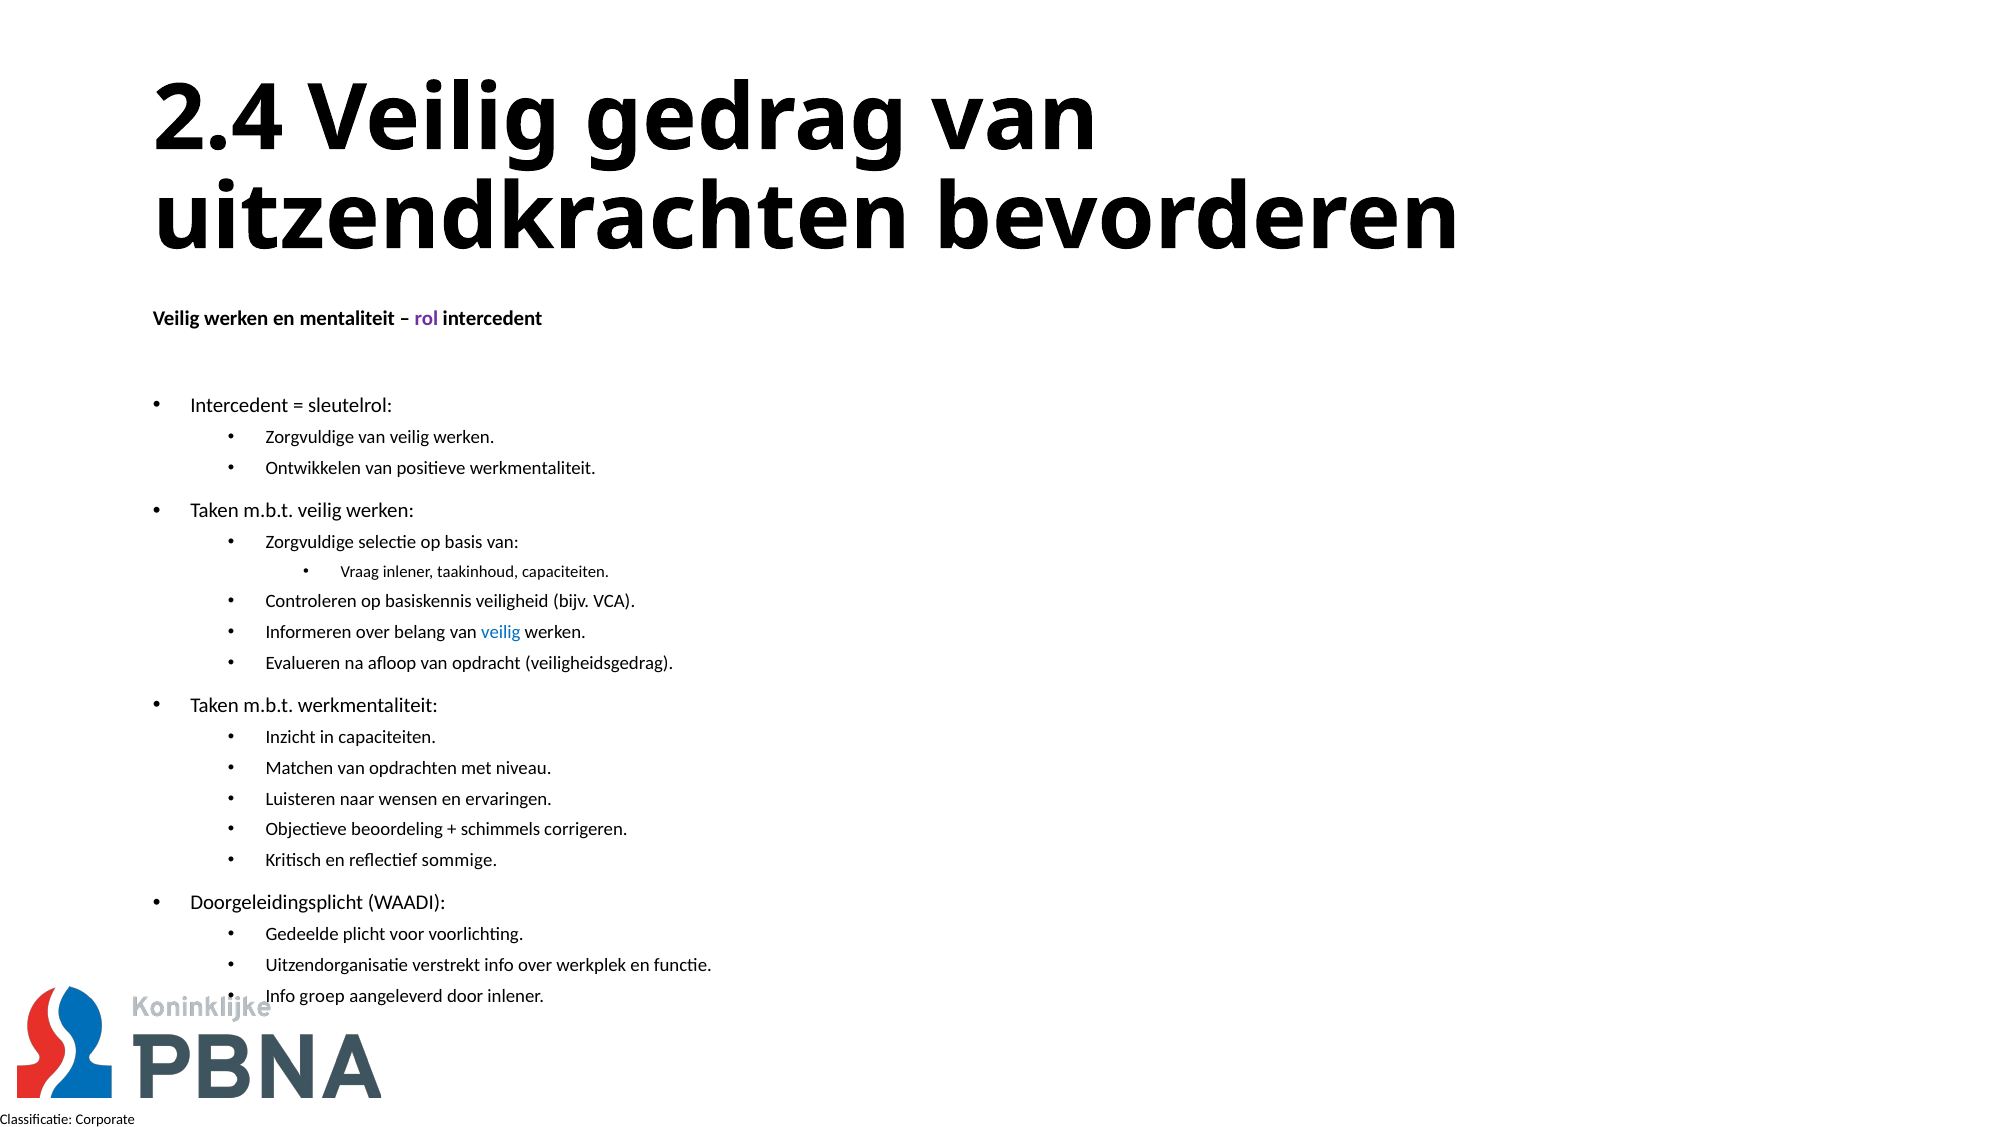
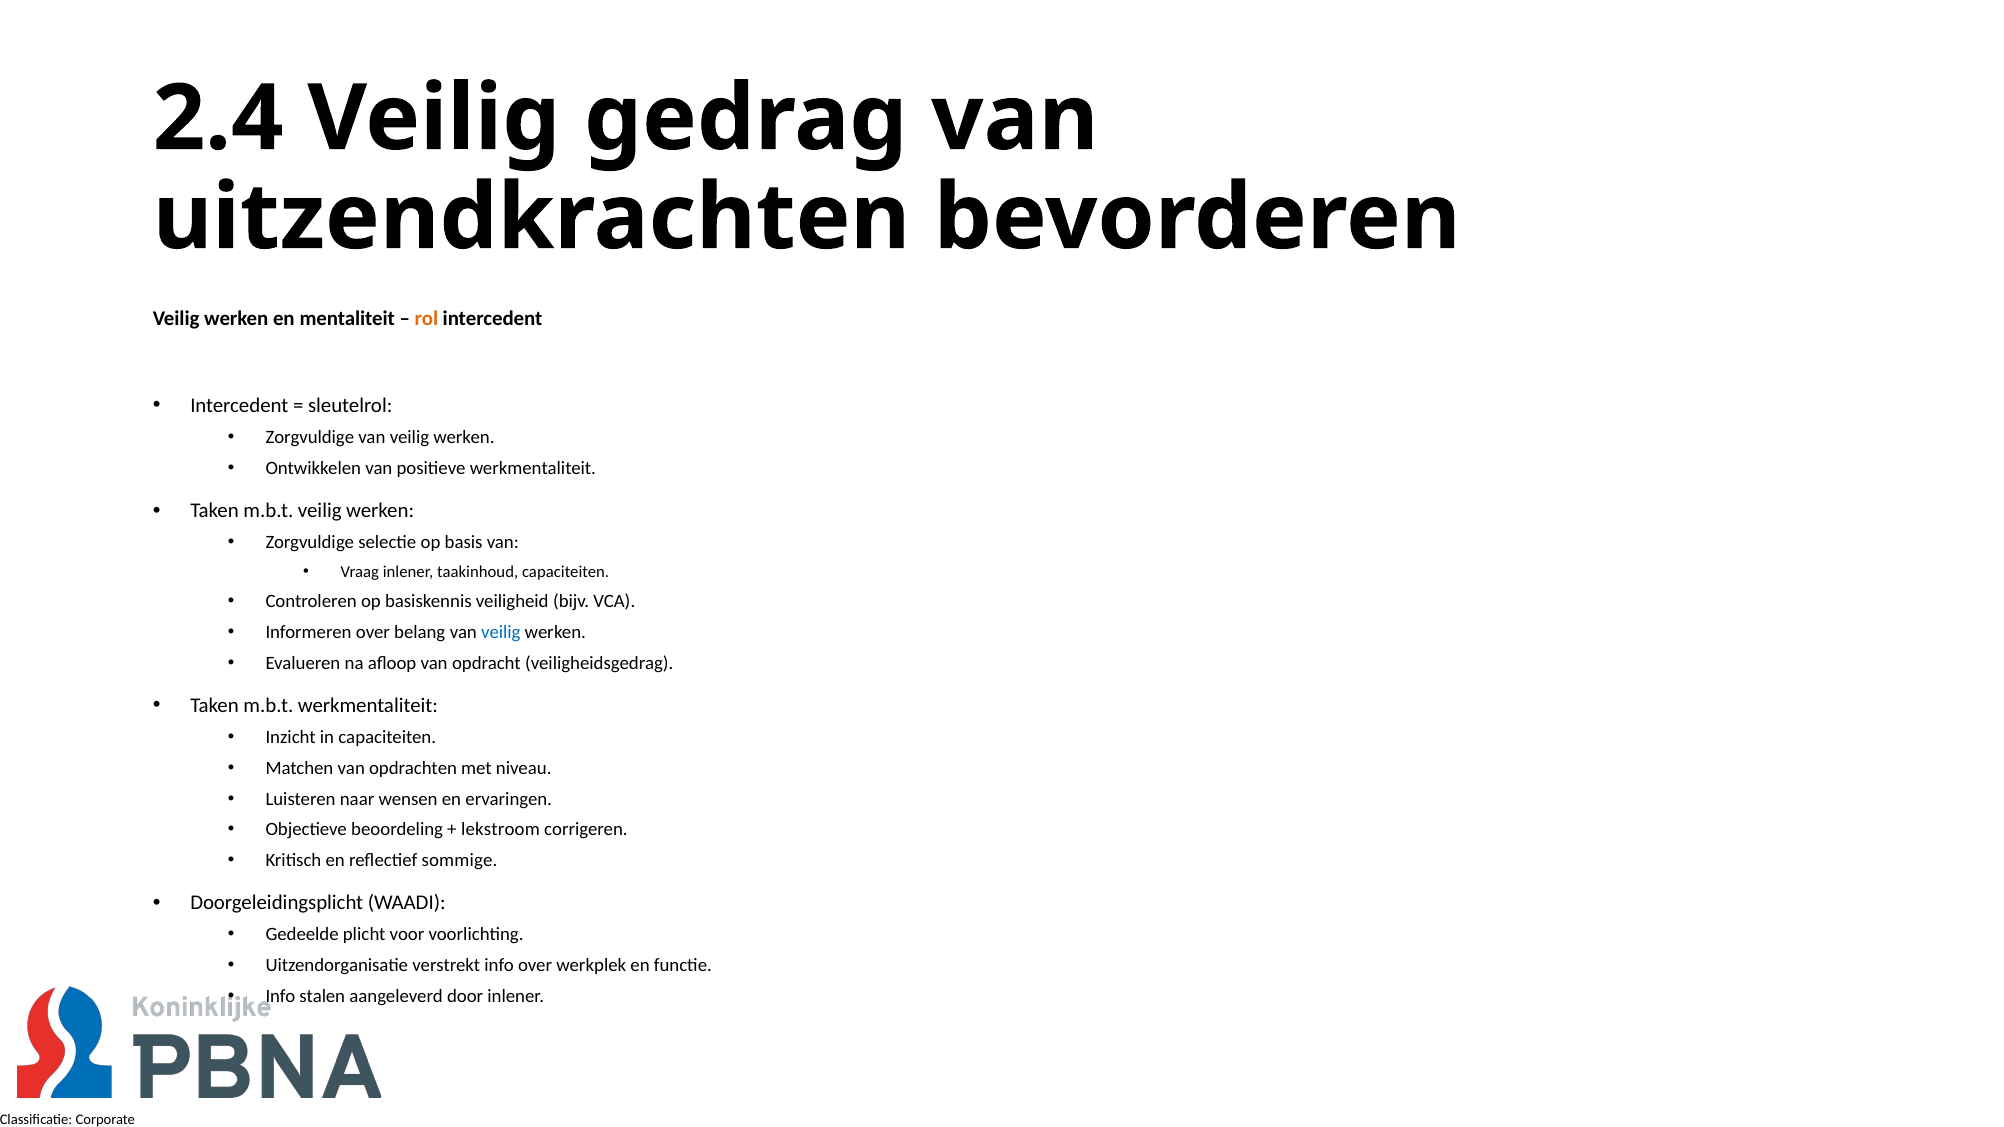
rol colour: purple -> orange (426, 319)
schimmels: schimmels -> lekstroom (500, 830)
groep: groep -> stalen (322, 996)
